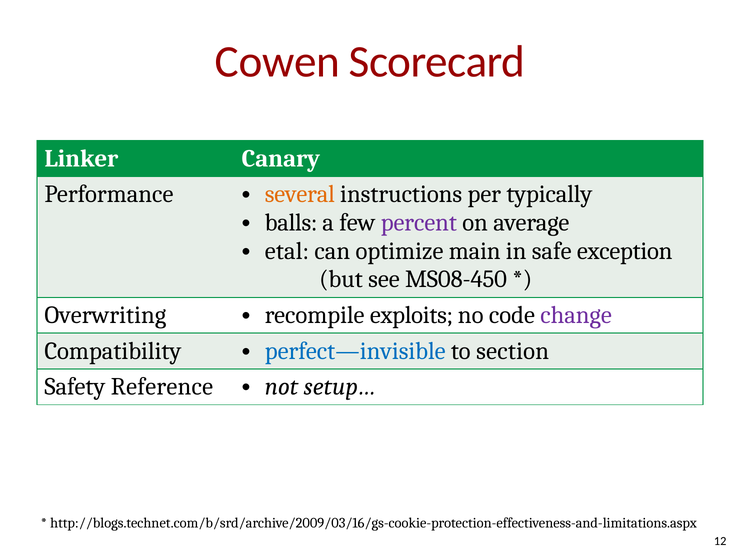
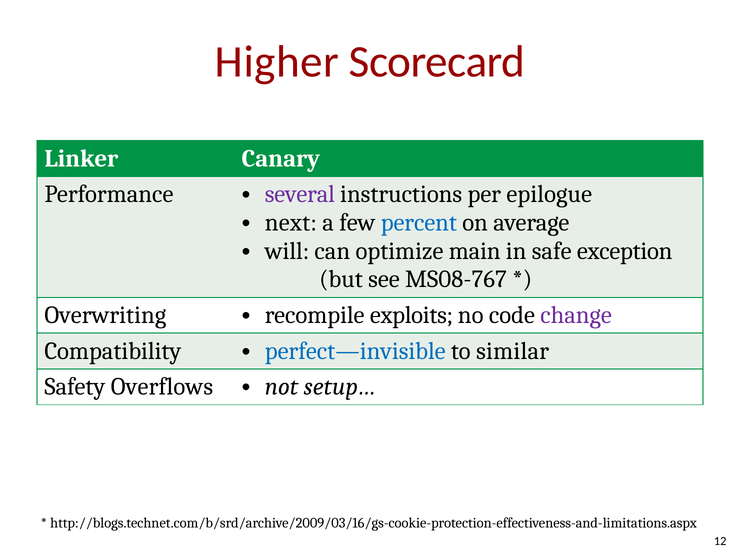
Cowen: Cowen -> Higher (277, 62)
several colour: orange -> purple (300, 194)
typically: typically -> epilogue (549, 194)
balls: balls -> next (291, 223)
percent colour: purple -> blue (419, 223)
etal: etal -> will (287, 251)
MS08-450: MS08-450 -> MS08-767 (456, 279)
section: section -> similar (513, 351)
Reference: Reference -> Overflows (162, 387)
